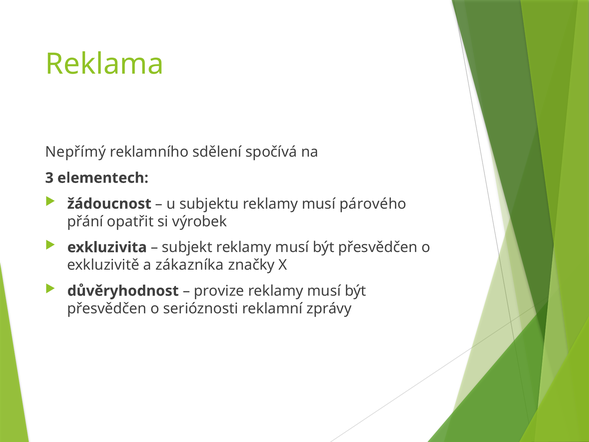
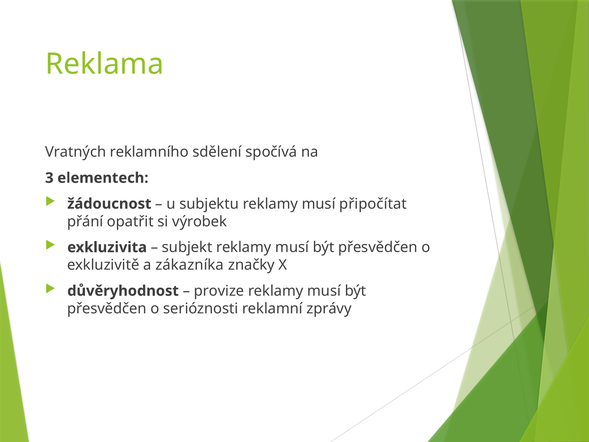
Nepřímý: Nepřímý -> Vratných (76, 152)
párového: párového -> připočítat (373, 204)
